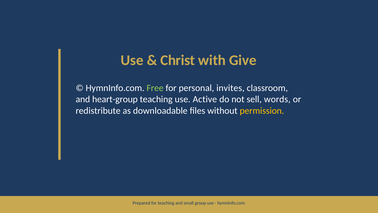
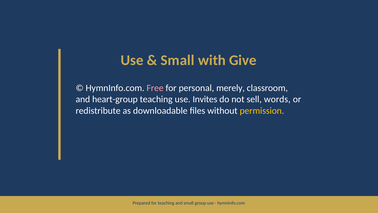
Christ: Christ -> Small (178, 60)
Free colour: light green -> pink (155, 88)
invites: invites -> merely (231, 88)
Active: Active -> Invites (205, 99)
